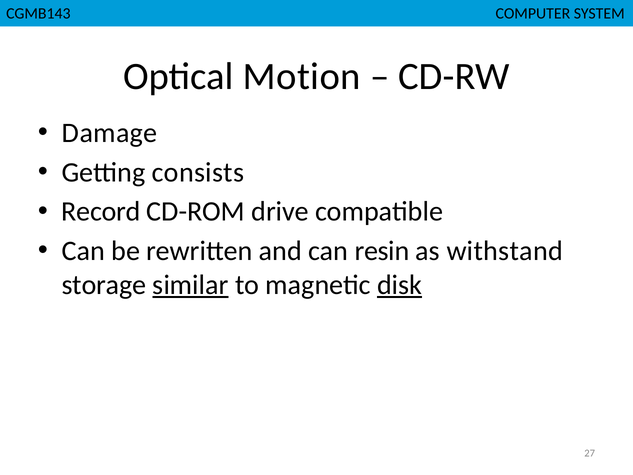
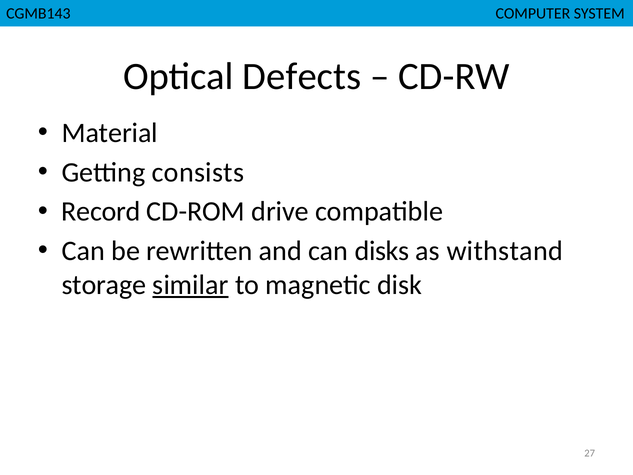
Motion: Motion -> Defects (302, 77)
Damage: Damage -> Material (110, 133)
resin: resin -> disks (382, 251)
disk underline: present -> none (400, 285)
